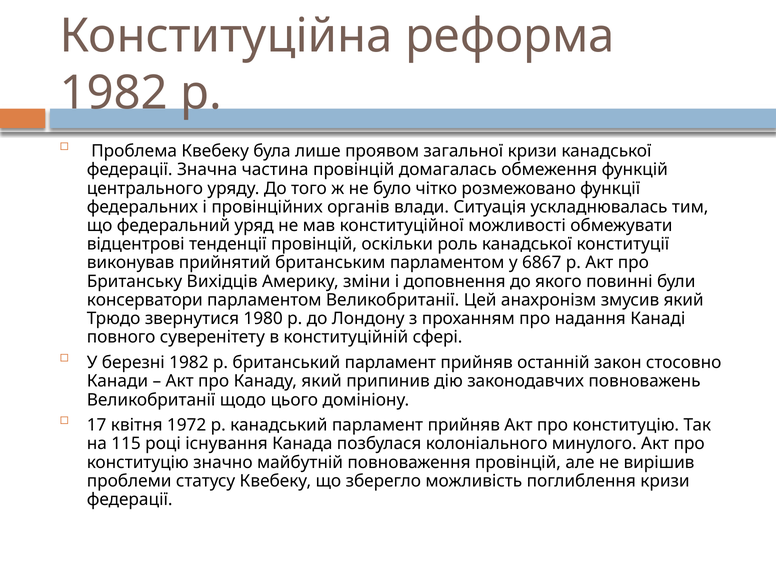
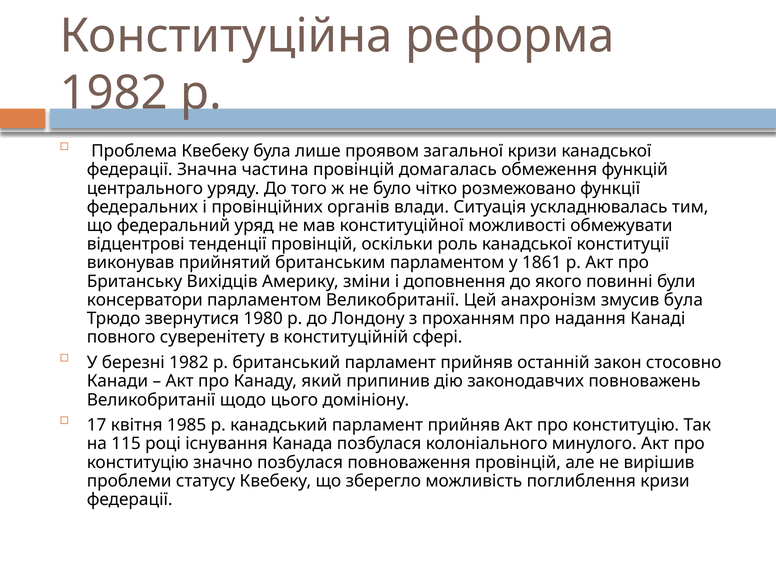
6867: 6867 -> 1861 (542, 263)
змусив який: який -> була (683, 300)
1972: 1972 -> 1985 (187, 425)
значно майбутній: майбутній -> позбулася (300, 462)
